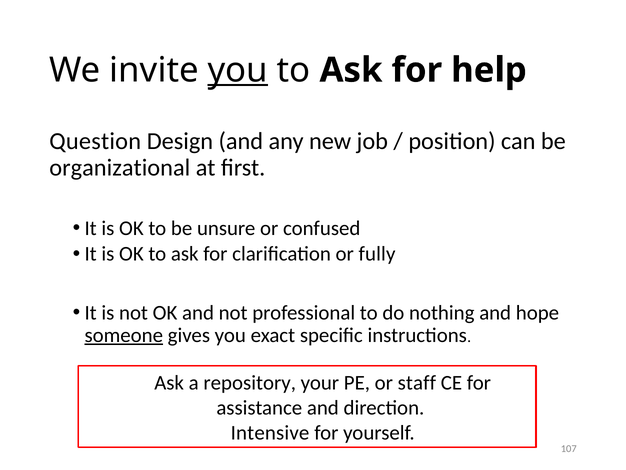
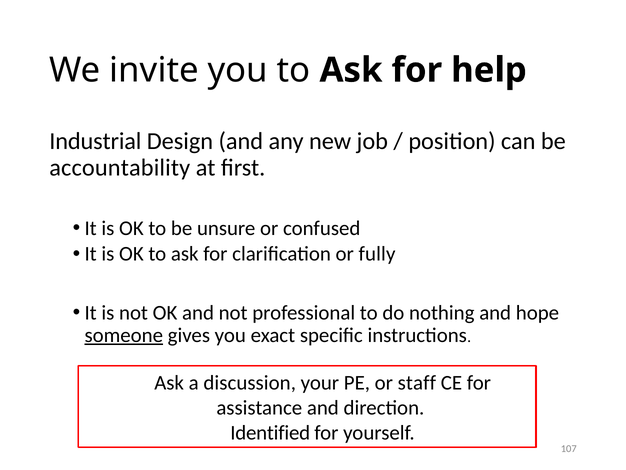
you underline: present -> none (238, 70)
Question: Question -> Industrial (95, 141)
organizational: organizational -> accountability (120, 167)
repository: repository -> discussion (250, 383)
Intensive: Intensive -> Identified (270, 433)
